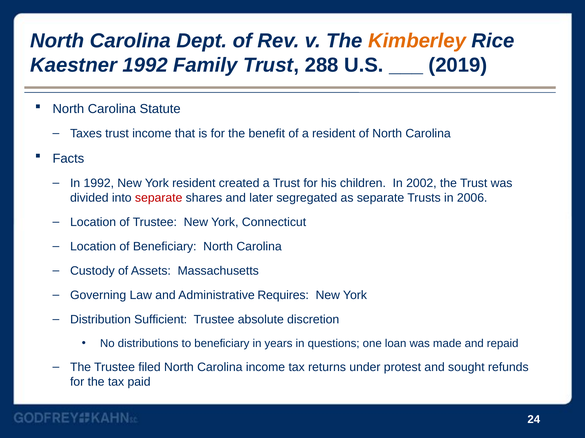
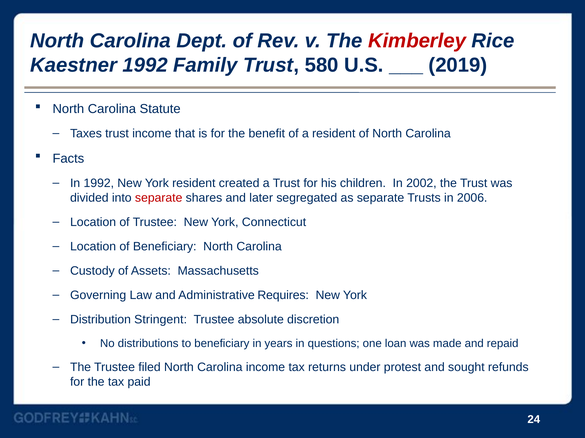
Kimberley colour: orange -> red (417, 41)
288: 288 -> 580 (322, 65)
Sufficient: Sufficient -> Stringent (161, 320)
